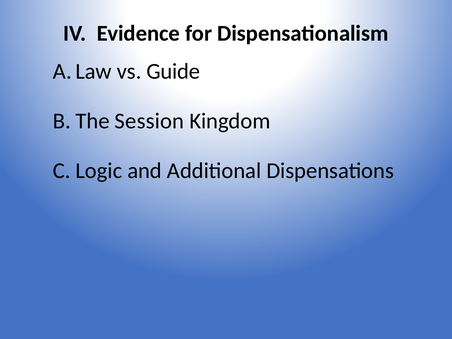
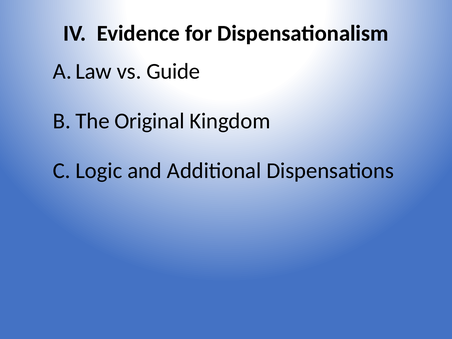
Session: Session -> Original (150, 121)
